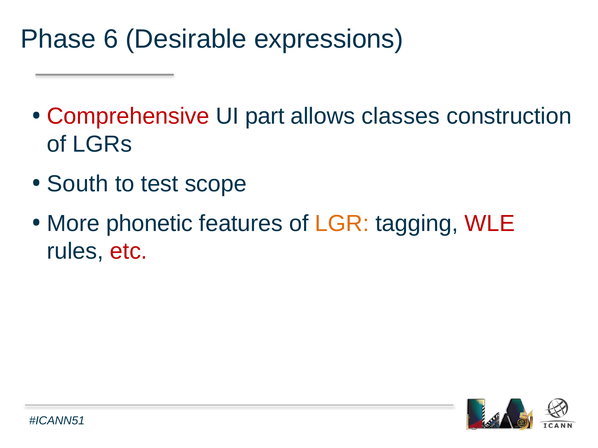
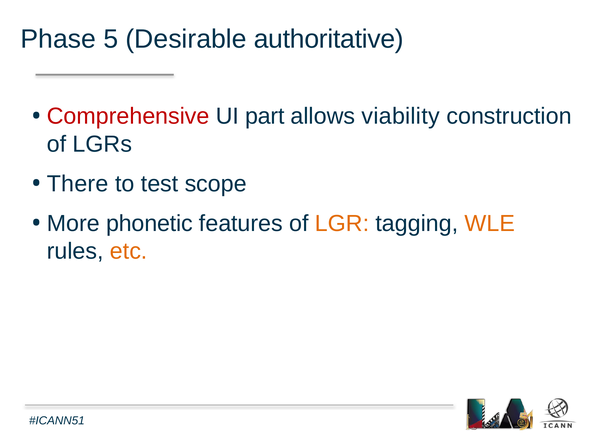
6: 6 -> 5 (111, 39)
expressions: expressions -> authoritative (329, 39)
classes: classes -> viability (401, 116)
South: South -> There (78, 184)
WLE colour: red -> orange (490, 224)
etc colour: red -> orange (129, 252)
